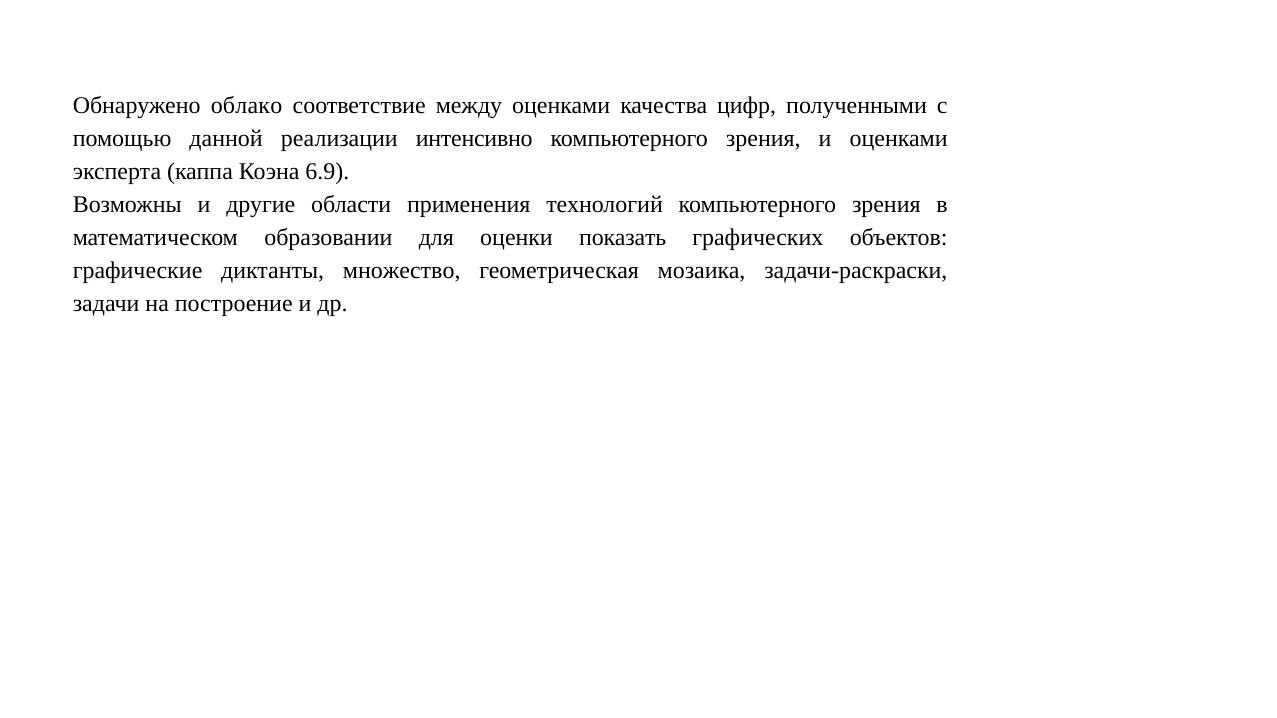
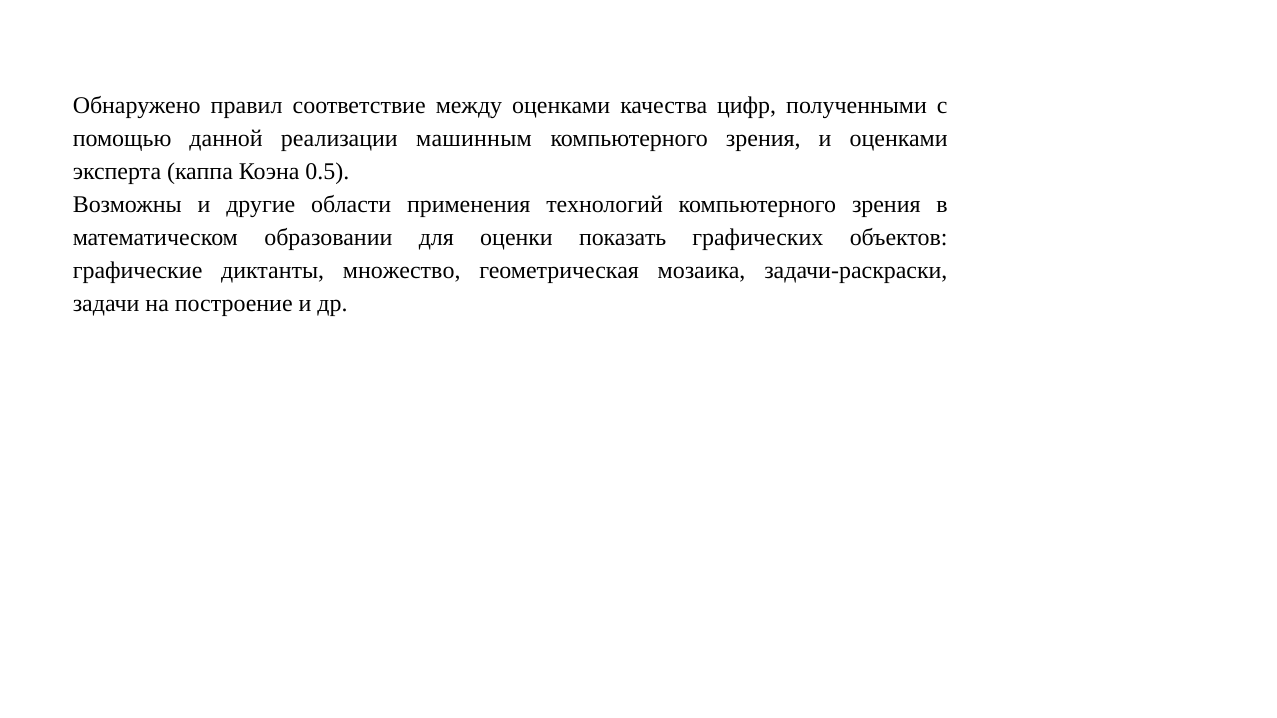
облако: облако -> правил (247, 105)
интенсивно: интенсивно -> машинным (474, 138)
6.9: 6.9 -> 0.5 (327, 171)
